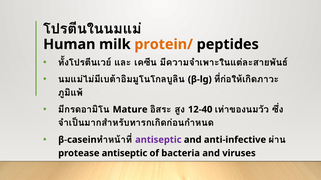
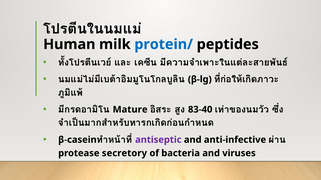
protein/ colour: orange -> blue (164, 44)
12-40: 12-40 -> 83-40 (200, 110)
protease antiseptic: antiseptic -> secretory (124, 154)
